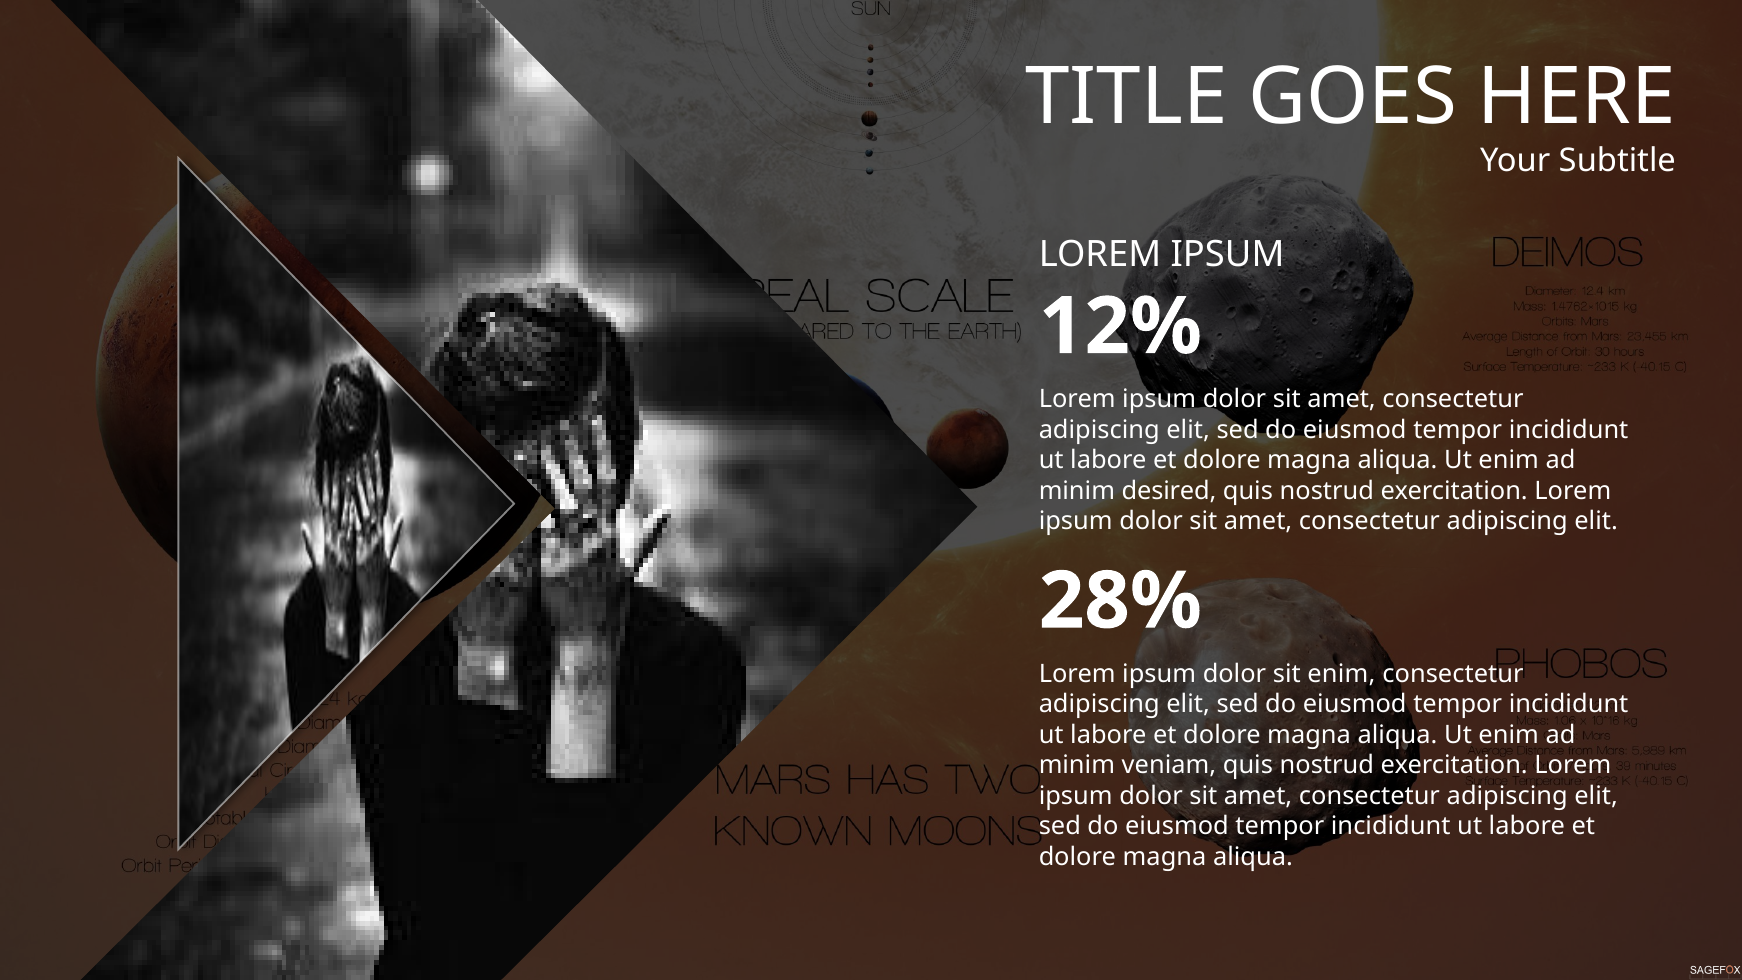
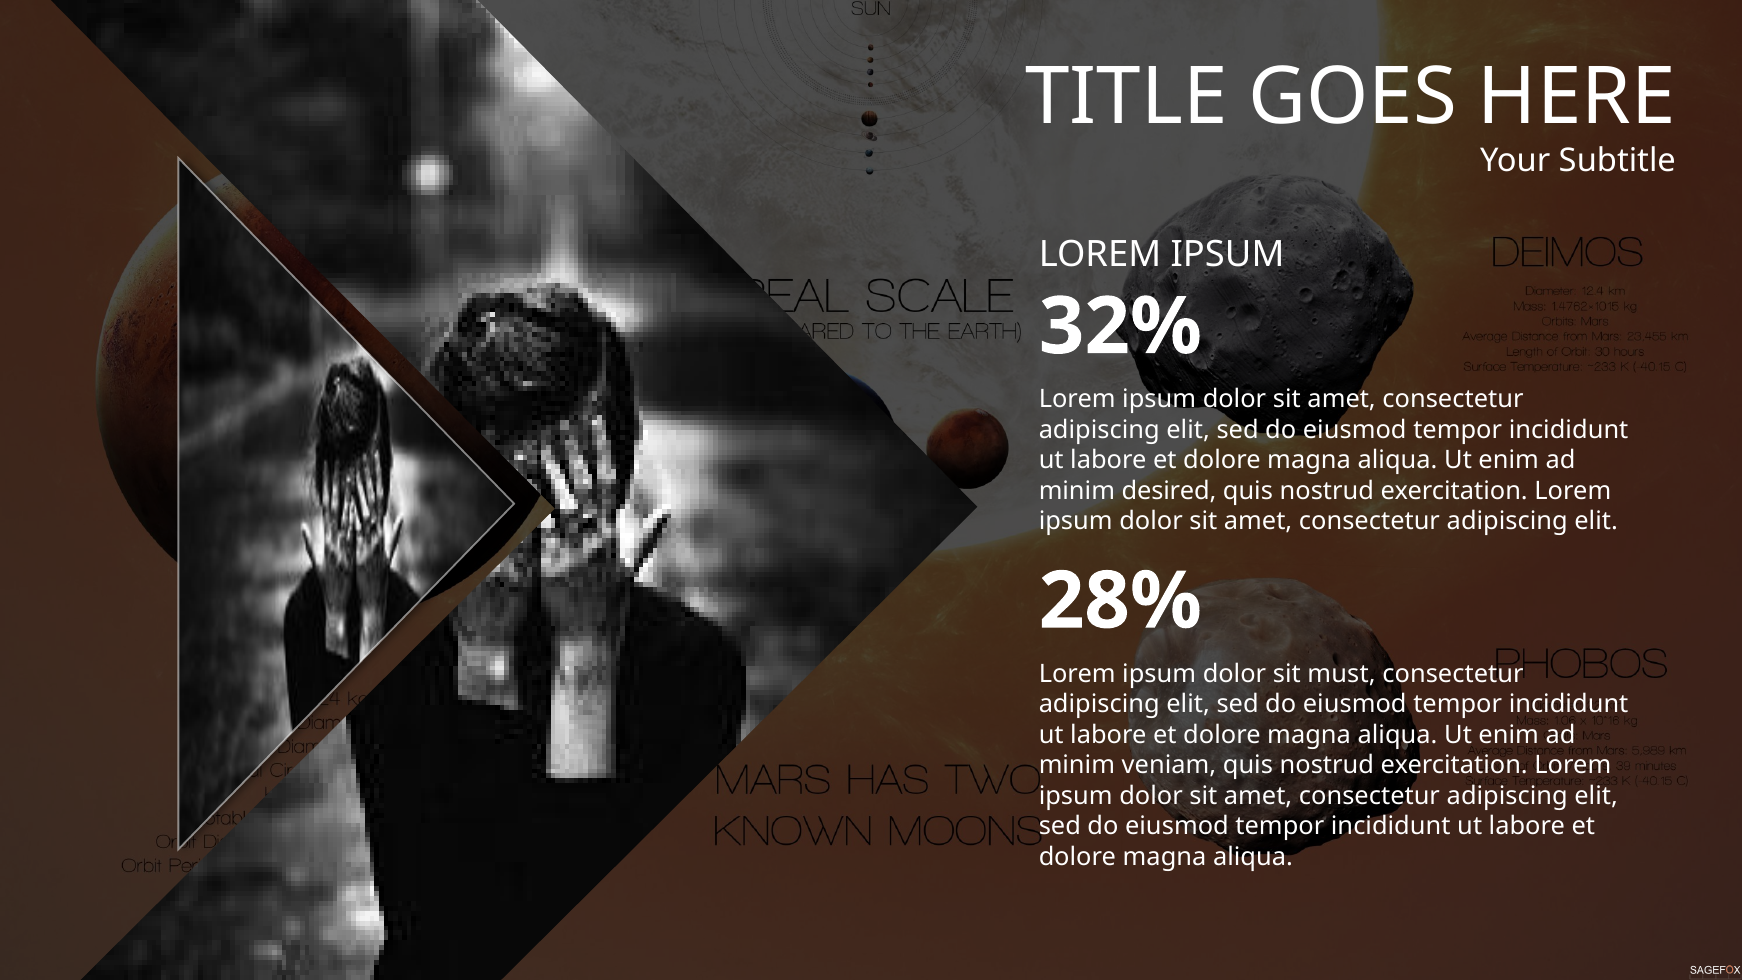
12%: 12% -> 32% (1120, 327)
sit enim: enim -> must (1342, 674)
